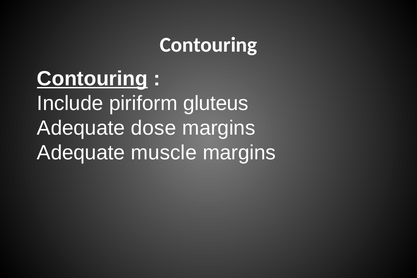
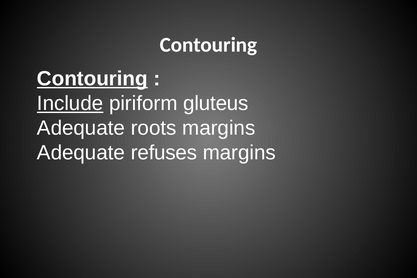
Include underline: none -> present (70, 103)
dose: dose -> roots (154, 128)
muscle: muscle -> refuses (164, 153)
